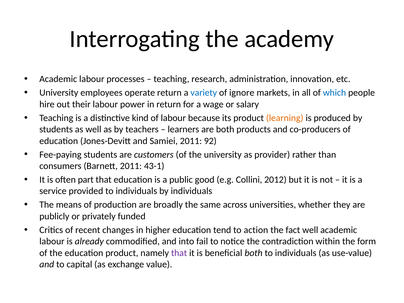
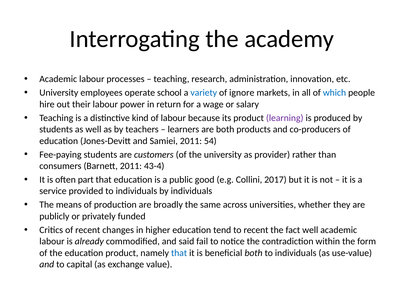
operate return: return -> school (169, 93)
learning colour: orange -> purple (285, 118)
92: 92 -> 54 (210, 141)
43-1: 43-1 -> 43-4 (154, 166)
2012: 2012 -> 2017 (275, 180)
to action: action -> recent (256, 230)
into: into -> said (186, 241)
that colour: purple -> blue (179, 253)
